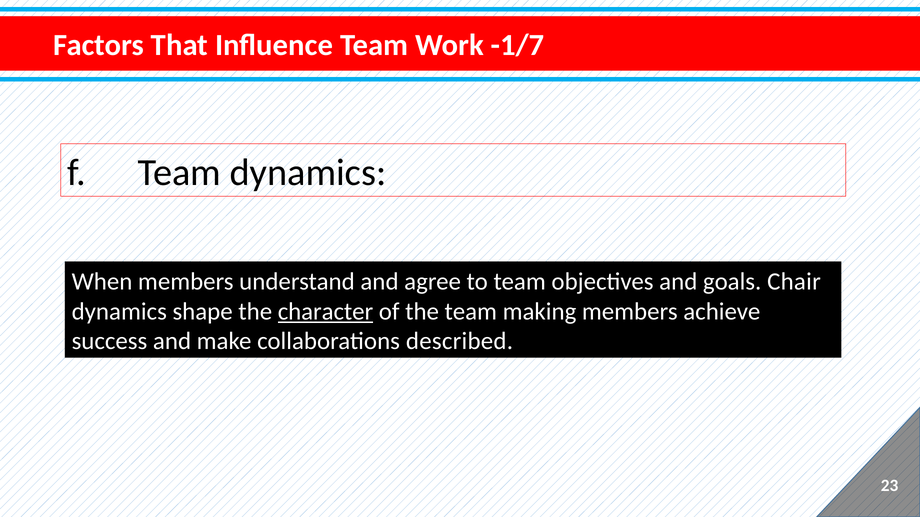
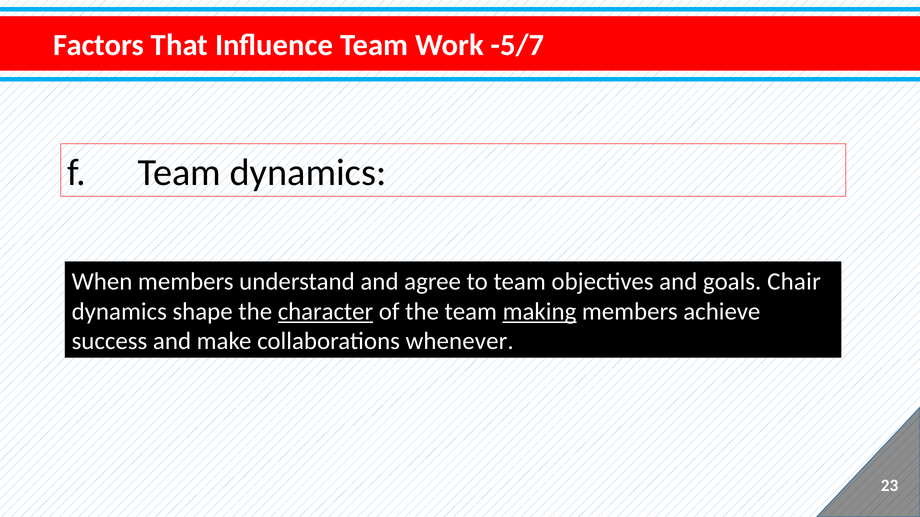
-1/7: -1/7 -> -5/7 (518, 45)
making underline: none -> present (539, 312)
described: described -> whenever (460, 342)
